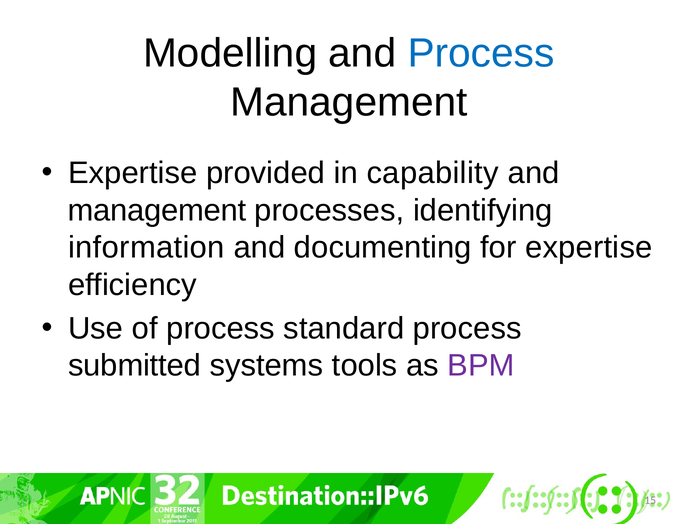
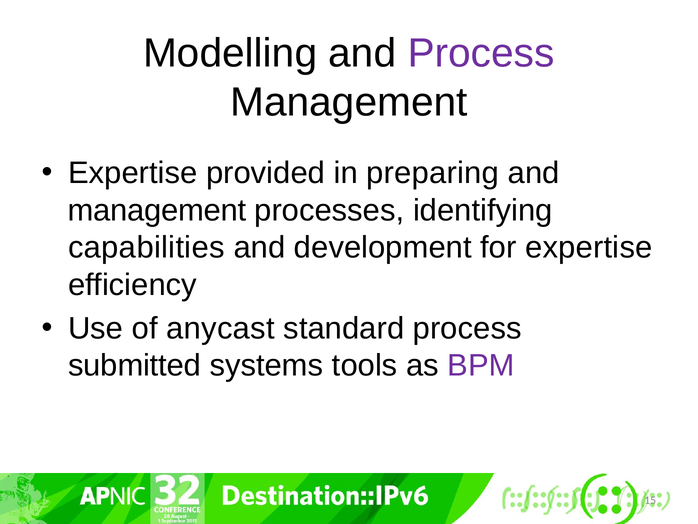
Process colour: blue -> purple (481, 53)
capability: capability -> preparing (433, 173)
information: information -> capabilities (146, 247)
documenting: documenting -> development (383, 247)
of process: process -> anycast (220, 328)
